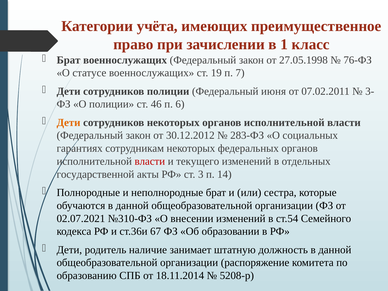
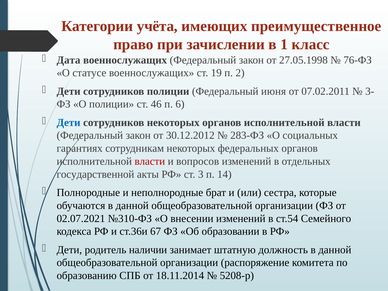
Брат: Брат -> Дата (69, 60)
7: 7 -> 2 (240, 73)
Дети colour: orange -> blue (69, 122)
текущего: текущего -> вопросов (198, 161)
наличие: наличие -> наличии (148, 250)
